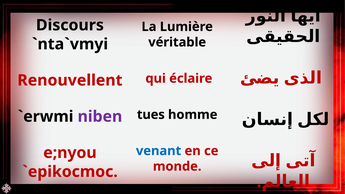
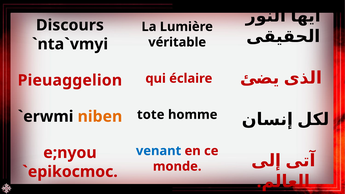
Renouvellent: Renouvellent -> Pieuaggelion (70, 80)
tues: tues -> tote (151, 115)
niben colour: purple -> orange (100, 117)
